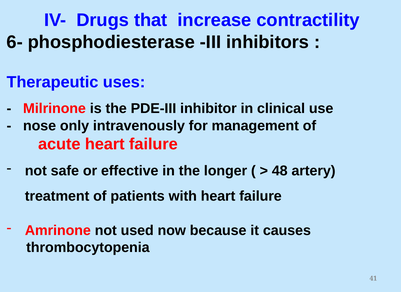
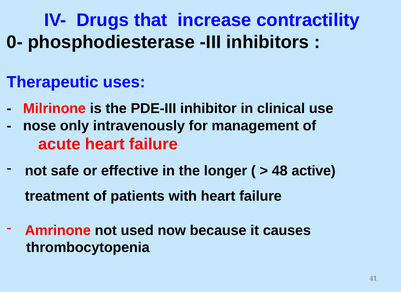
6-: 6- -> 0- (15, 42)
artery: artery -> active (314, 171)
